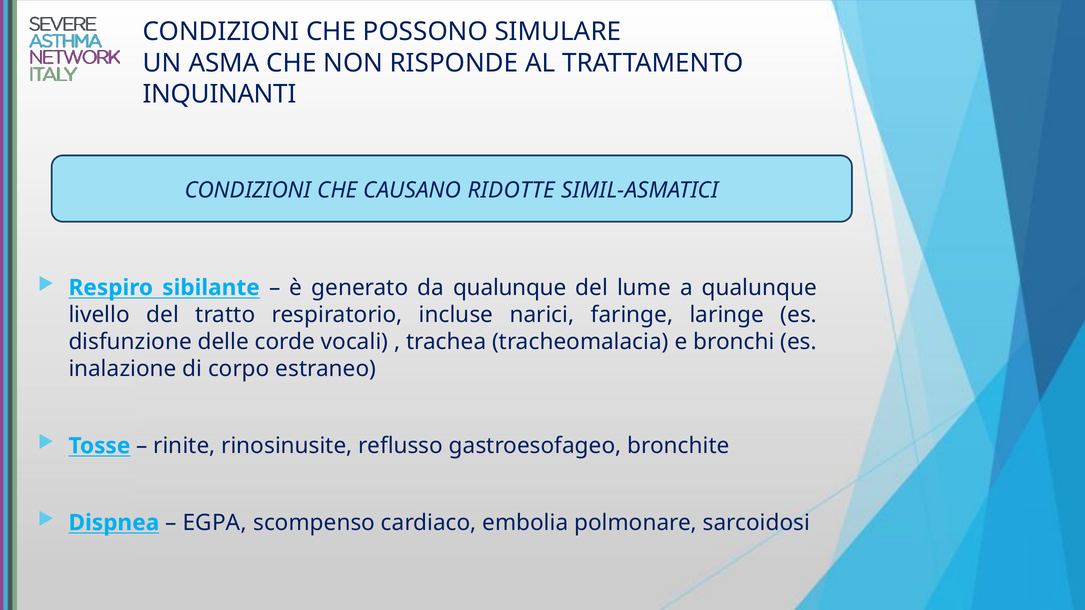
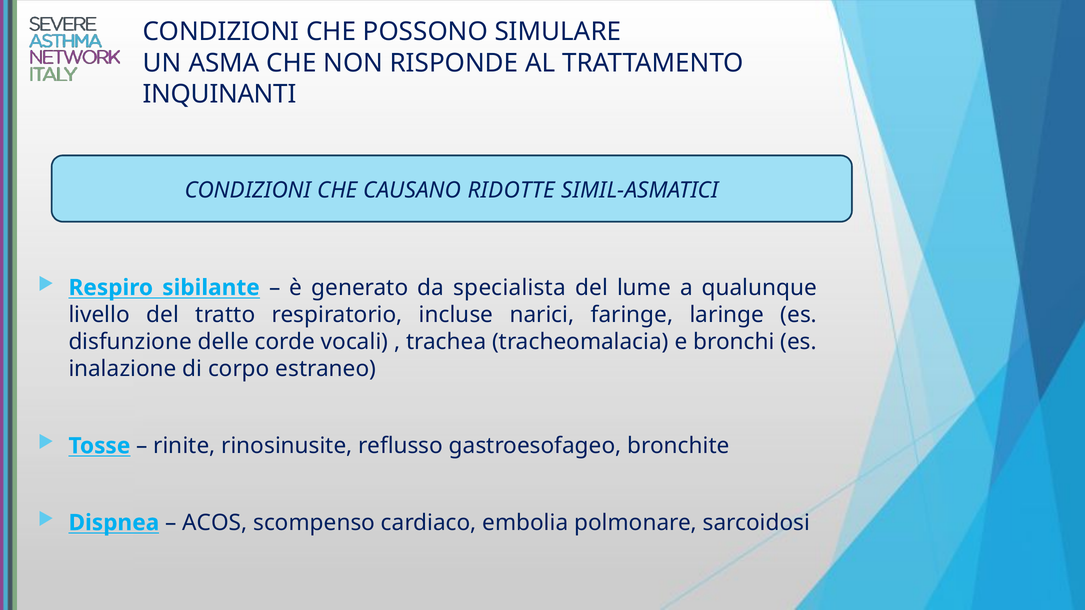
da qualunque: qualunque -> specialista (510, 288)
EGPA: EGPA -> ACOS (215, 523)
